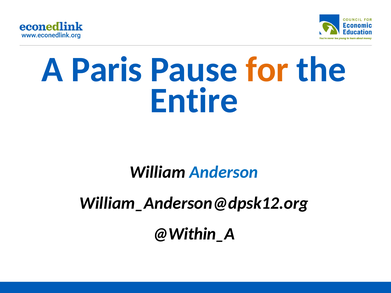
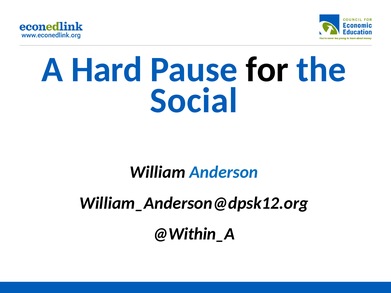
Paris: Paris -> Hard (107, 70)
for colour: orange -> black (267, 70)
Entire: Entire -> Social (194, 101)
